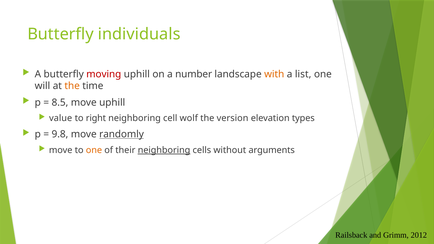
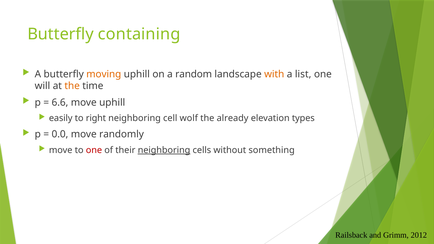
individuals: individuals -> containing (139, 34)
moving colour: red -> orange (104, 74)
number: number -> random (194, 74)
8.5: 8.5 -> 6.6 (60, 102)
value: value -> easily (61, 118)
version: version -> already (233, 118)
9.8: 9.8 -> 0.0 (60, 134)
randomly underline: present -> none (122, 134)
one colour: orange -> red (94, 150)
arguments: arguments -> something (272, 150)
